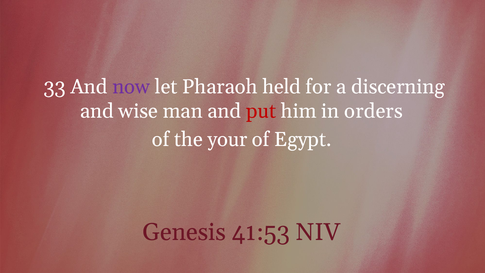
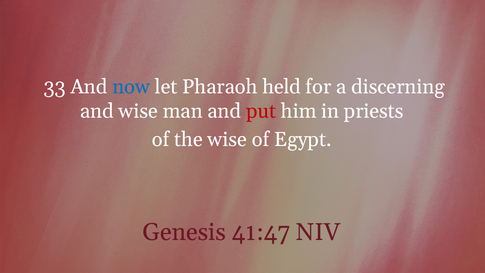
now colour: purple -> blue (131, 87)
orders: orders -> priests (374, 111)
the your: your -> wise (227, 139)
41:53: 41:53 -> 41:47 (261, 232)
